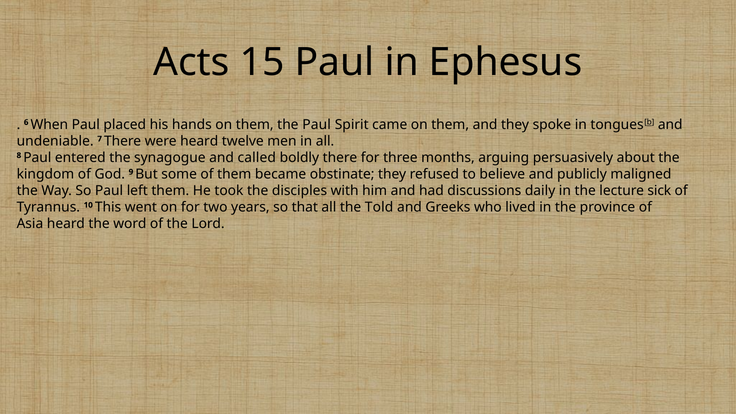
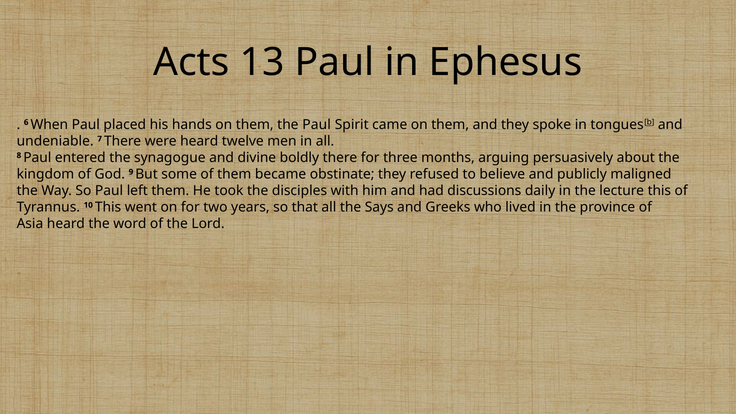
15: 15 -> 13 (262, 62)
called: called -> divine (257, 158)
lecture sick: sick -> this (659, 191)
Told: Told -> Says (379, 207)
